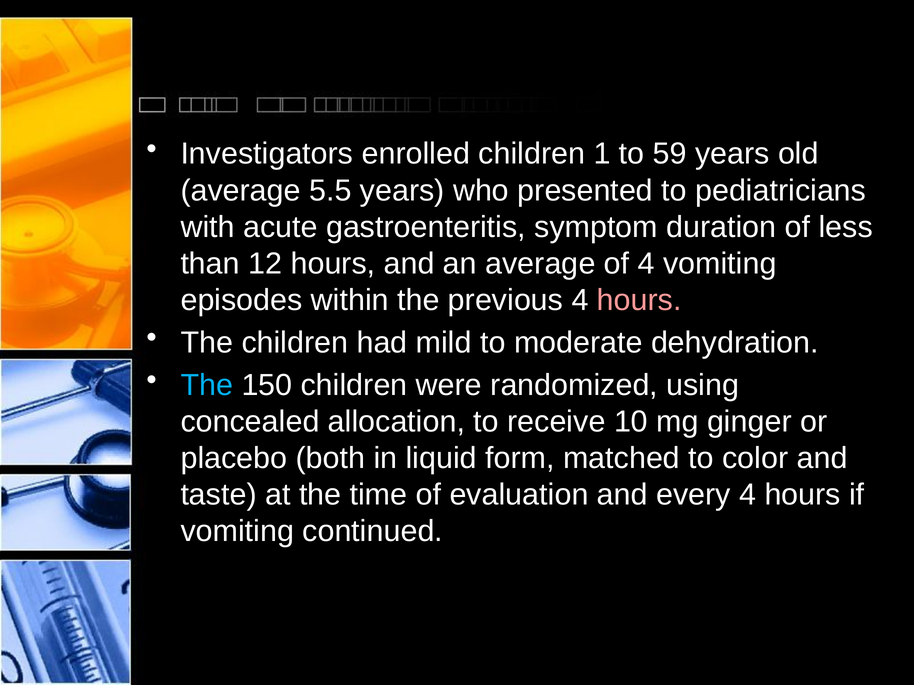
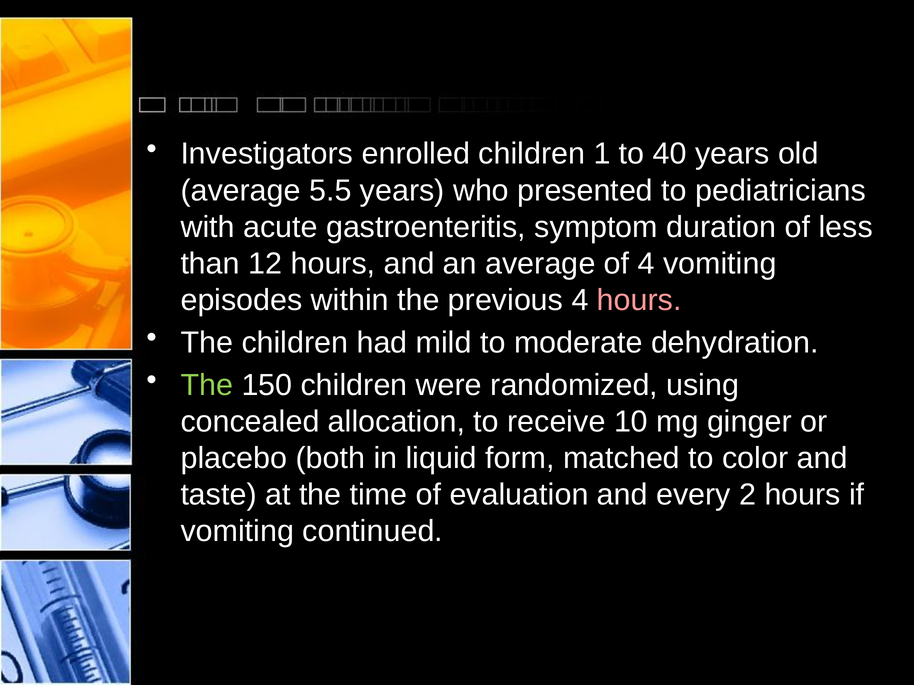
59: 59 -> 40 (670, 154)
The colour: light blue -> light green (207, 386)
every 4: 4 -> 2 (748, 495)
